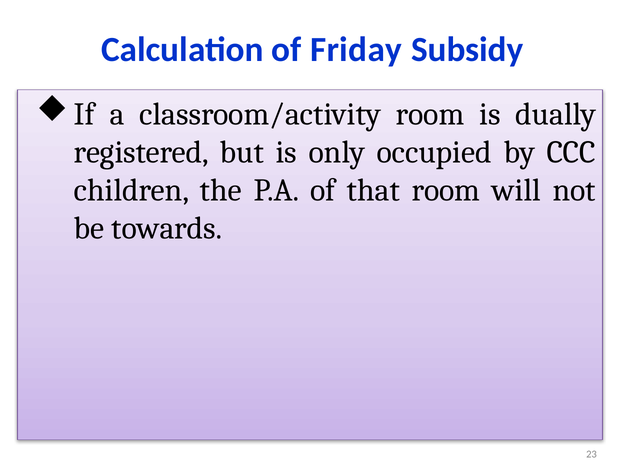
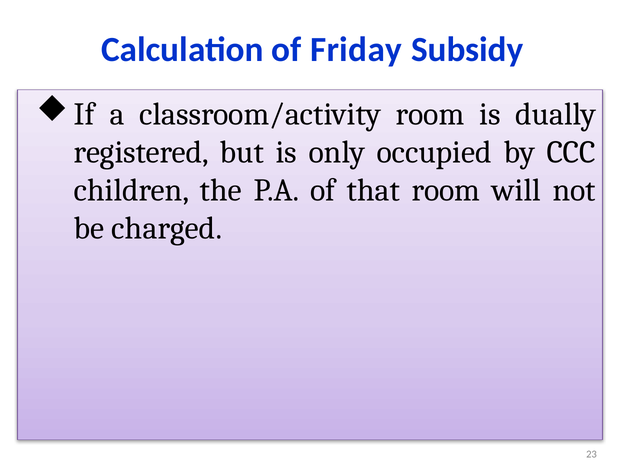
towards: towards -> charged (167, 229)
